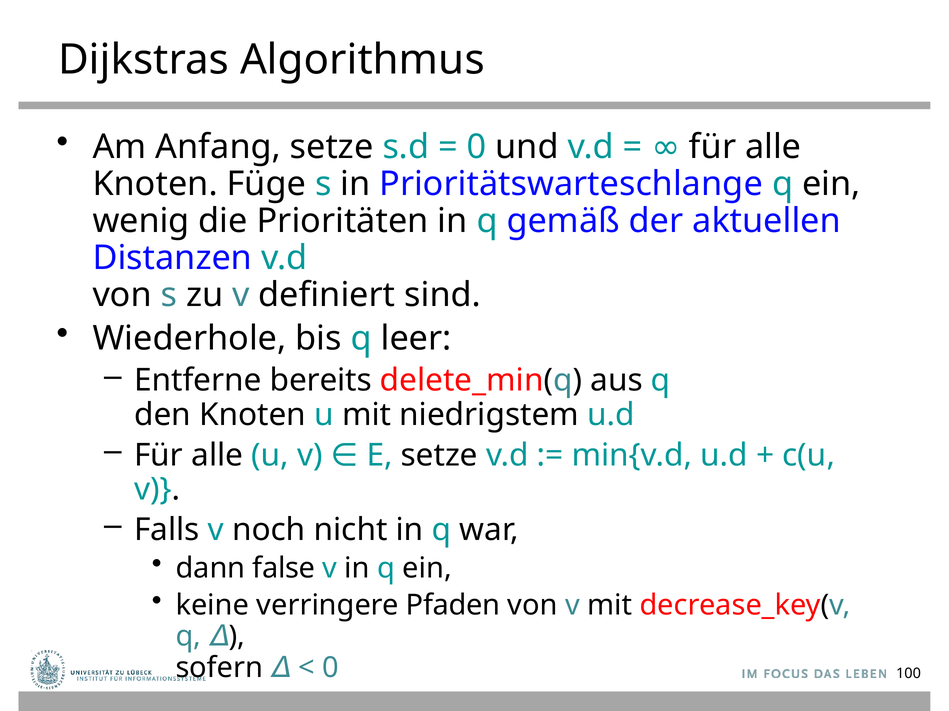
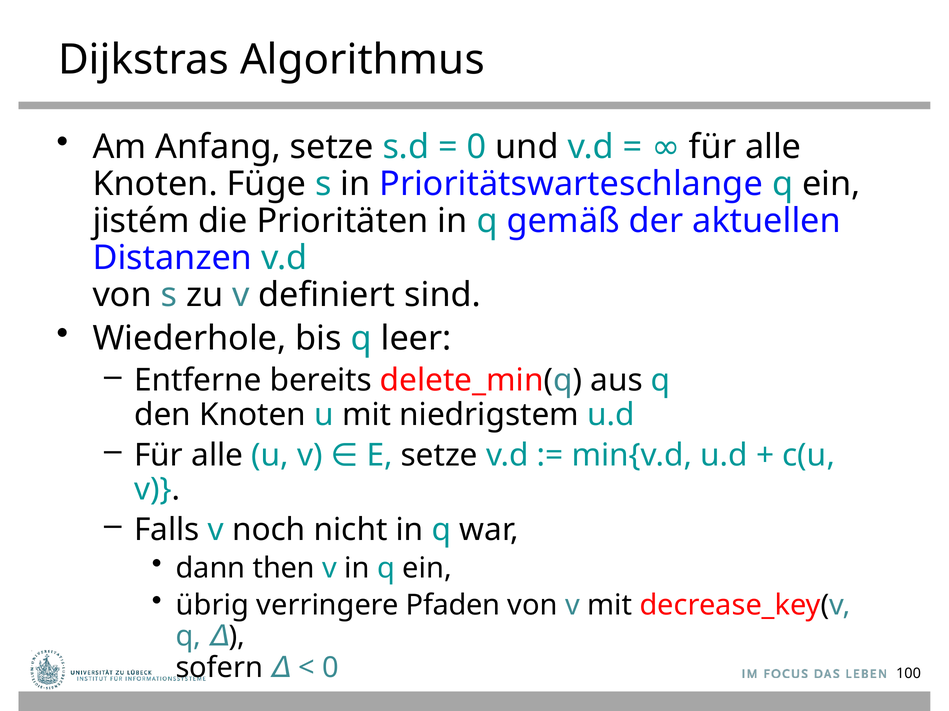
wenig: wenig -> jistém (141, 221)
false: false -> then (284, 569)
keine: keine -> übrig (212, 606)
